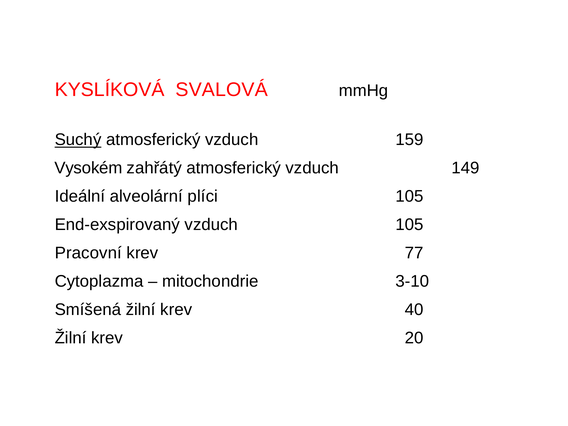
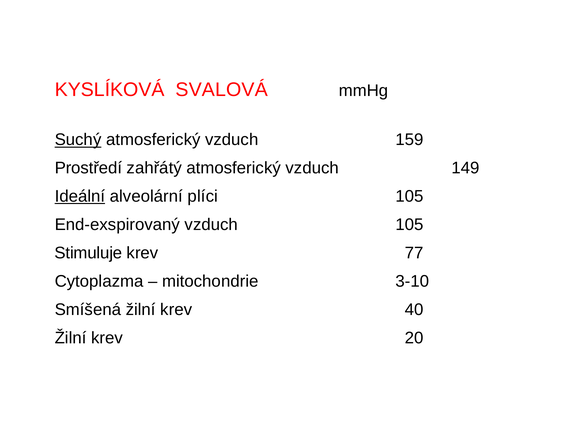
Vysokém: Vysokém -> Prostředí (88, 168)
Ideální underline: none -> present (80, 196)
Pracovní: Pracovní -> Stimuluje (88, 253)
